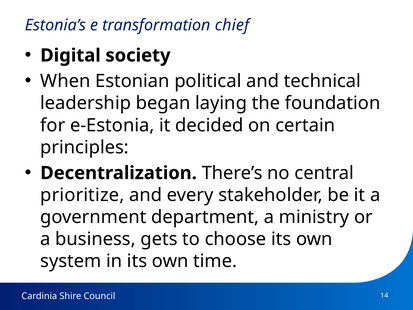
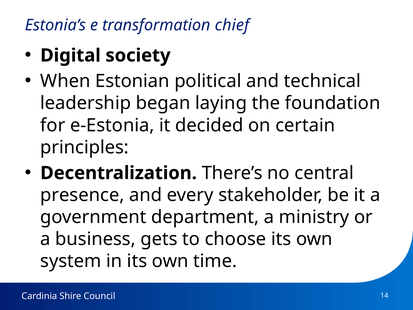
prioritize: prioritize -> presence (82, 195)
